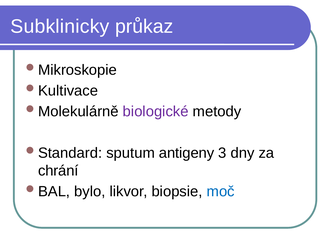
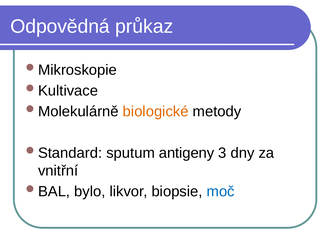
Subklinicky: Subklinicky -> Odpovědná (60, 26)
biologické colour: purple -> orange (156, 111)
chrání: chrání -> vnitřní (58, 171)
